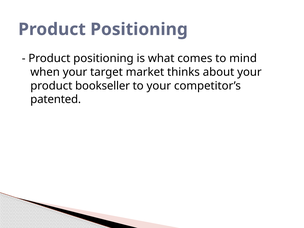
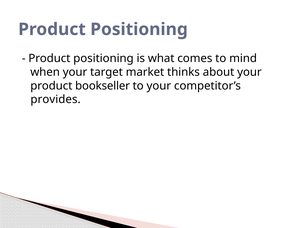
patented: patented -> provides (56, 99)
